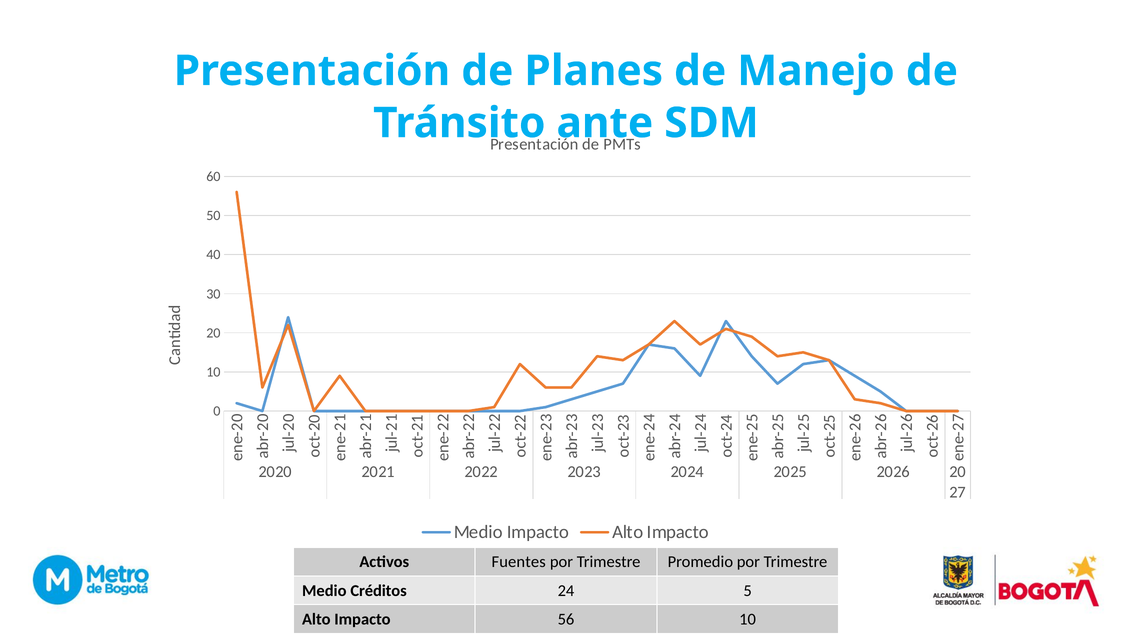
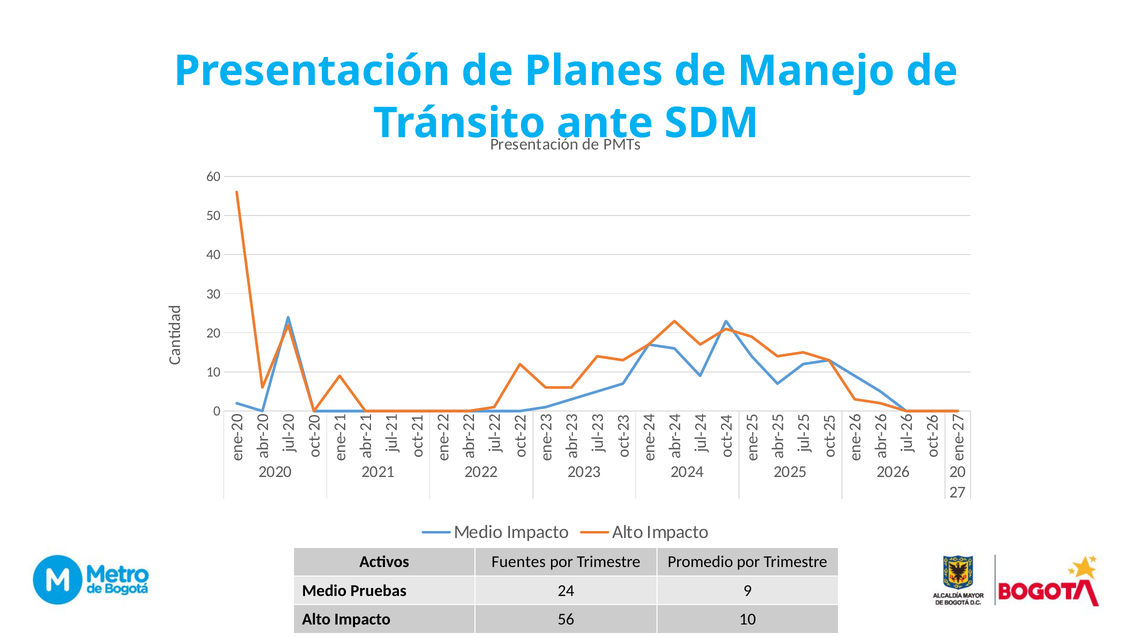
Créditos: Créditos -> Pruebas (378, 590)
24 5: 5 -> 9 (748, 590)
